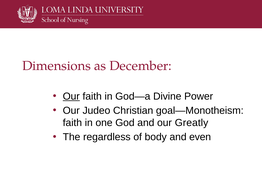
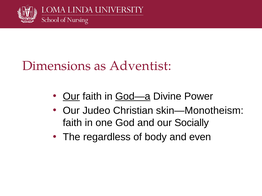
December: December -> Adventist (140, 66)
God—a underline: none -> present (133, 97)
goal—Monotheism: goal—Monotheism -> skin—Monotheism (200, 111)
Greatly: Greatly -> Socially (192, 123)
